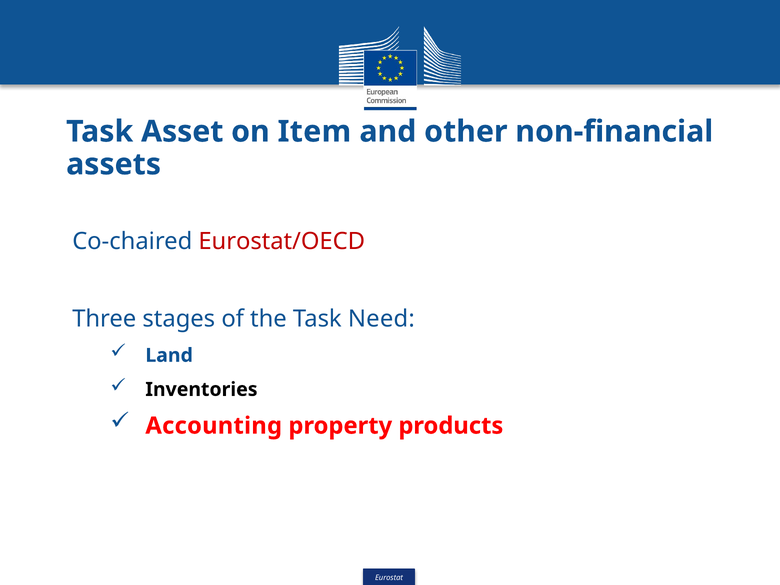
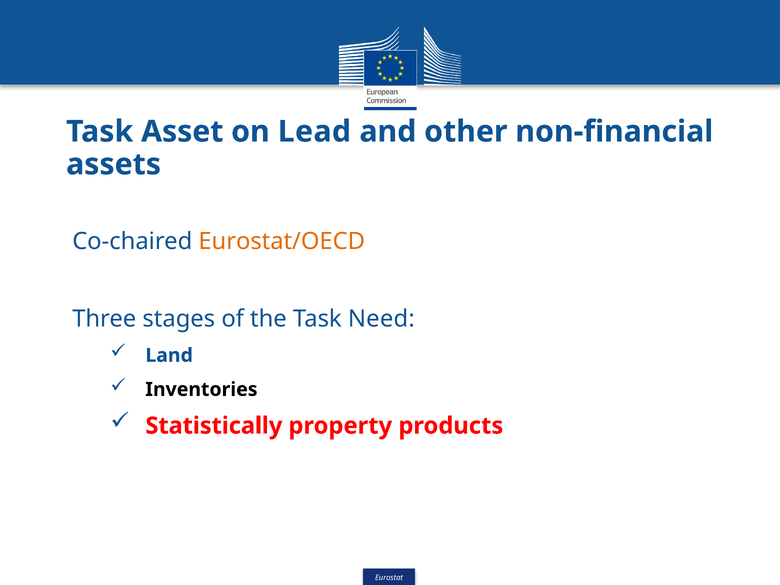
Item: Item -> Lead (314, 132)
Eurostat/OECD colour: red -> orange (282, 242)
Accounting: Accounting -> Statistically (214, 426)
